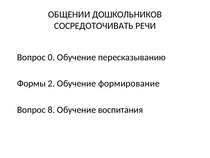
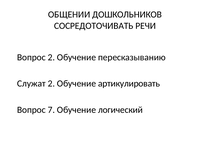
Вопрос 0: 0 -> 2 (51, 57)
Формы: Формы -> Служат (31, 83)
формирование: формирование -> артикулировать (129, 83)
8: 8 -> 7 (51, 109)
воспитания: воспитания -> логический (120, 109)
